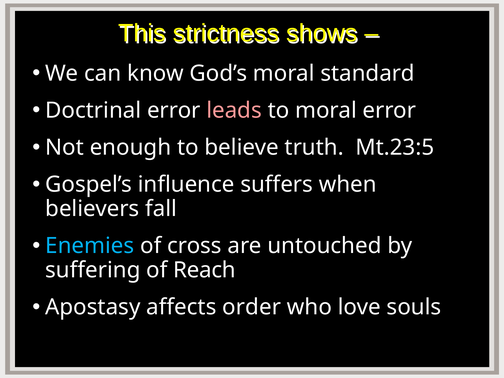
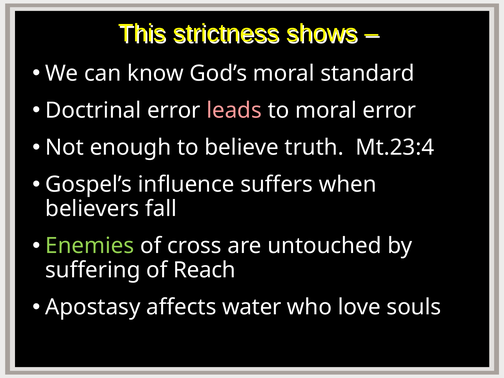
Mt.23:5: Mt.23:5 -> Mt.23:4 (395, 147)
Enemies colour: light blue -> light green (90, 246)
order: order -> water (252, 307)
